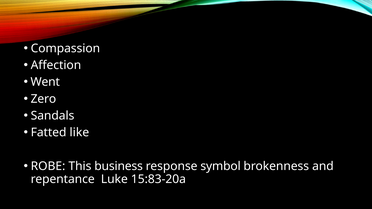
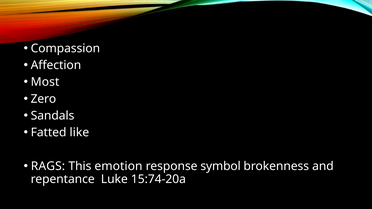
Went: Went -> Most (45, 82)
ROBE: ROBE -> RAGS (48, 166)
business: business -> emotion (118, 166)
15:83-20a: 15:83-20a -> 15:74-20a (158, 179)
